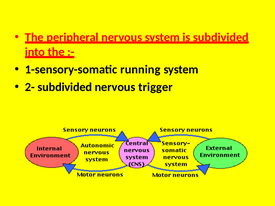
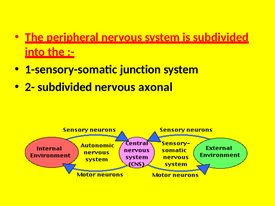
running: running -> junction (141, 70)
trigger: trigger -> axonal (156, 87)
